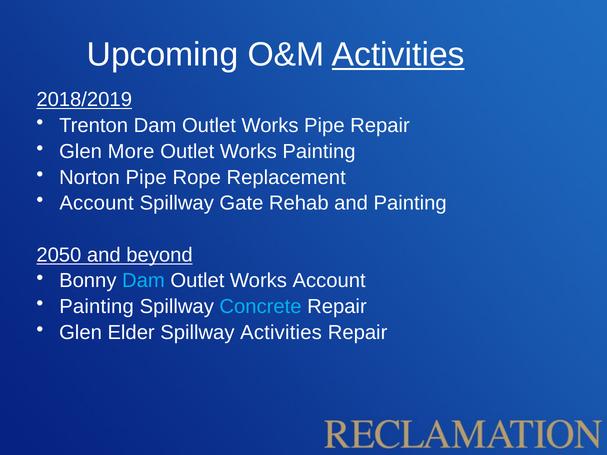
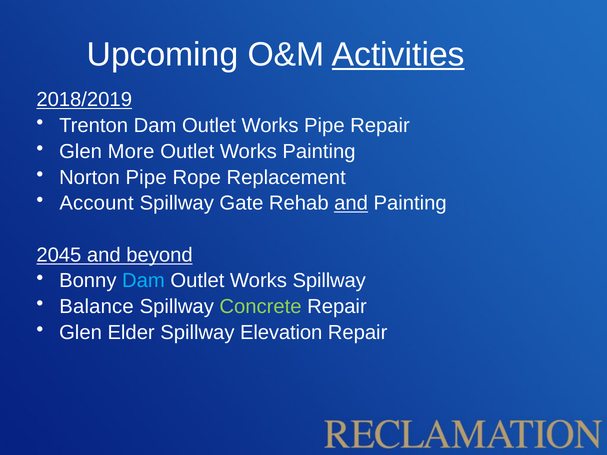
and underline: none -> present (351, 203)
2050: 2050 -> 2045 (59, 255)
Works Account: Account -> Spillway (329, 281)
Painting: Painting -> Balance (97, 307)
Concrete colour: light blue -> light green (261, 307)
Spillway Activities: Activities -> Elevation (281, 333)
